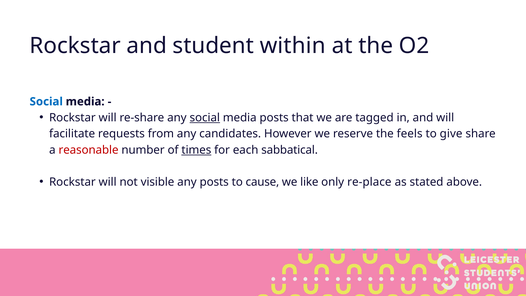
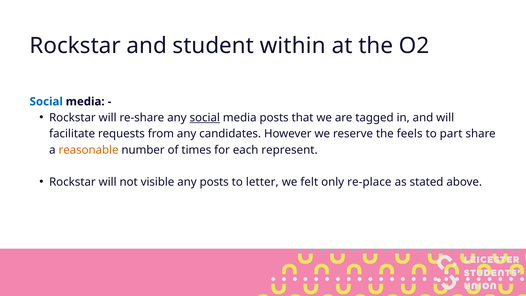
give: give -> part (451, 134)
reasonable colour: red -> orange (89, 150)
times underline: present -> none (196, 150)
sabbatical: sabbatical -> represent (289, 150)
cause: cause -> letter (262, 182)
like: like -> felt (309, 182)
